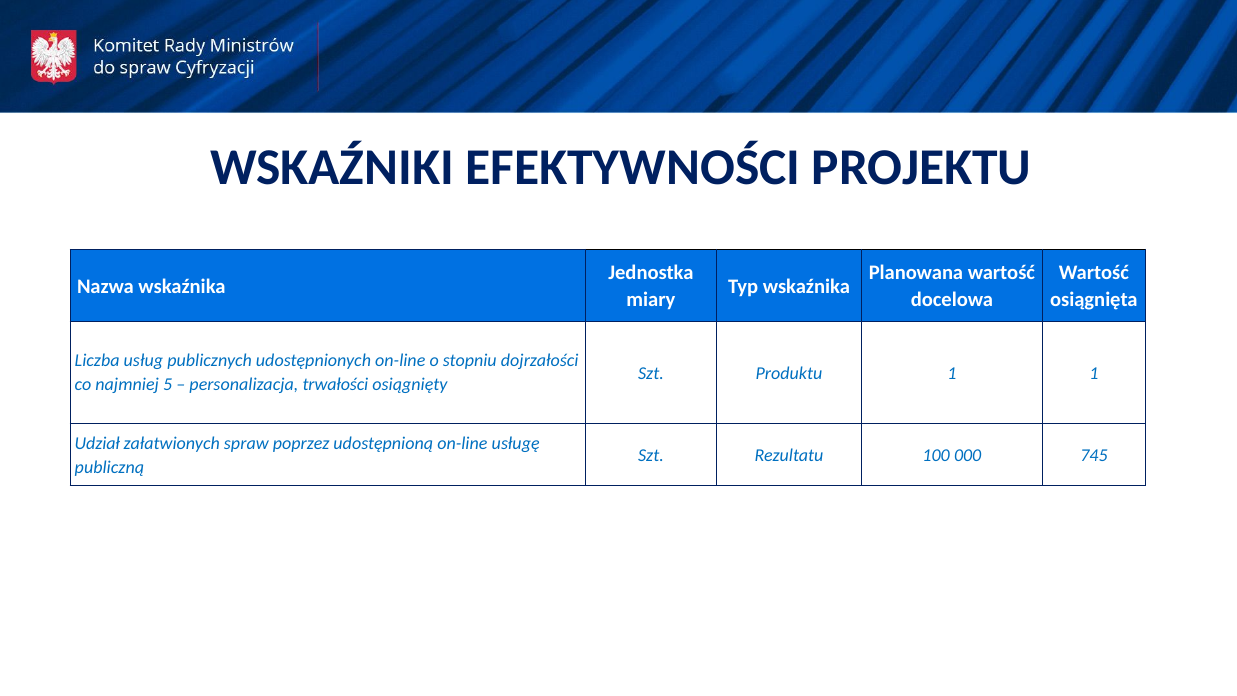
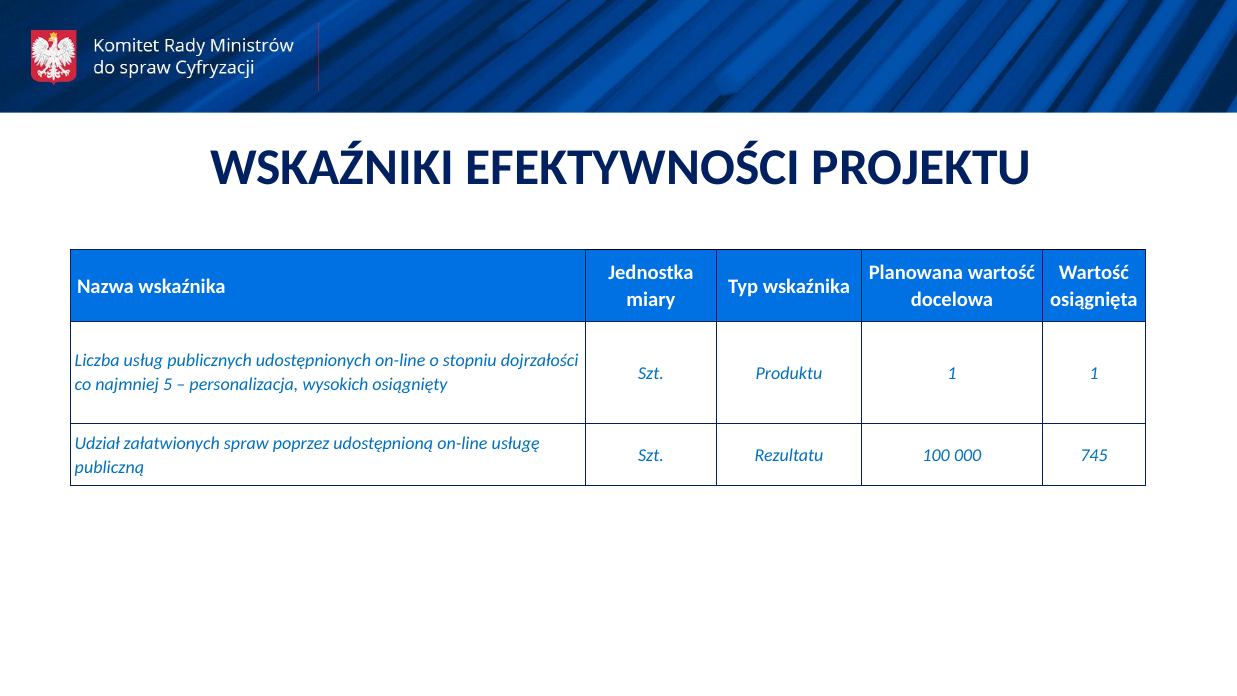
trwałości: trwałości -> wysokich (335, 384)
